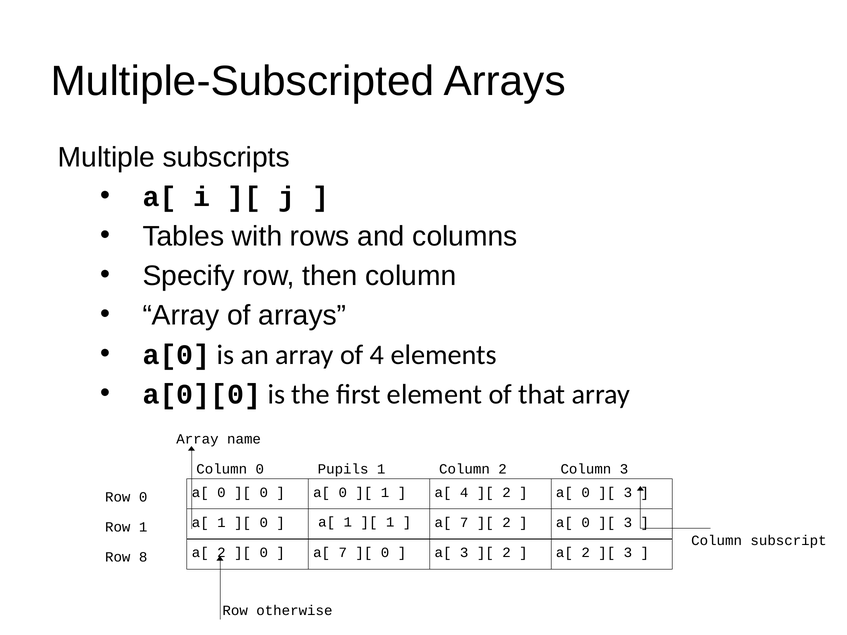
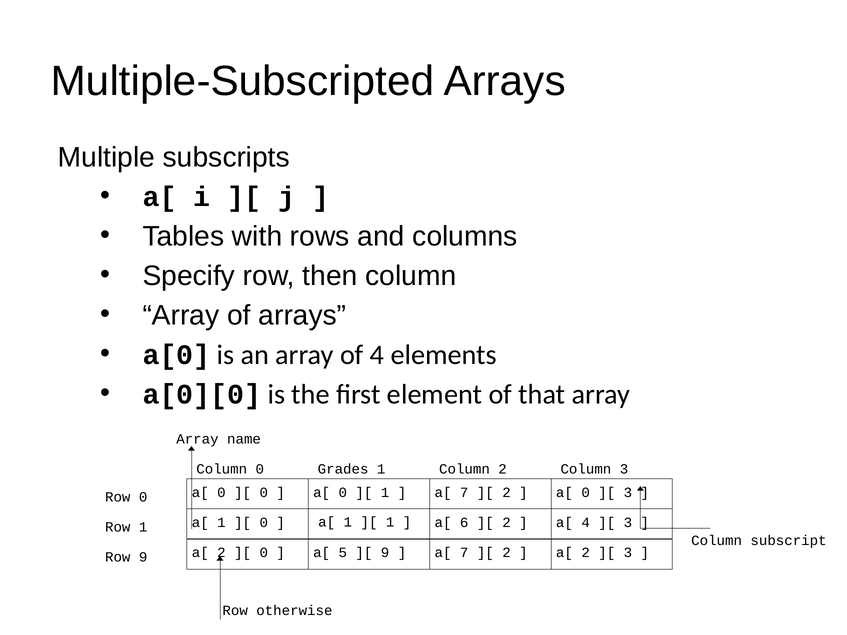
Pupils: Pupils -> Grades (343, 469)
4: 4 -> 7 (464, 493)
7: 7 -> 6 (464, 523)
0: 0 -> 4 (586, 523)
7: 7 -> 5 (343, 553)
0: 0 -> 9 (385, 553)
3: 3 -> 7 (464, 553)
Row 8: 8 -> 9 (143, 557)
